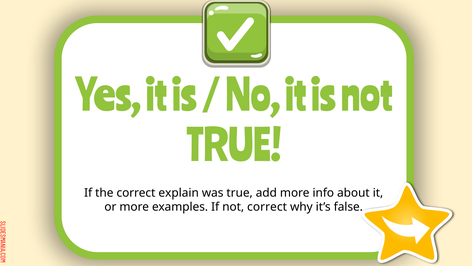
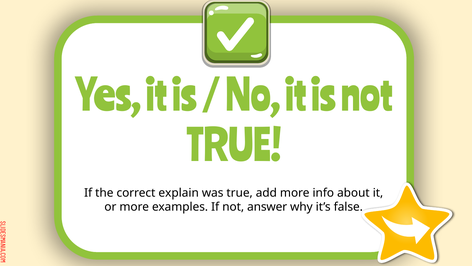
not correct: correct -> answer (267, 207)
